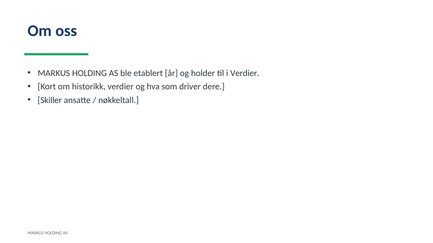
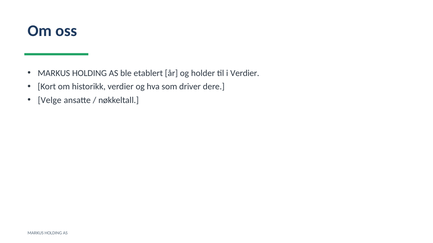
Skiller: Skiller -> Velge (50, 100)
